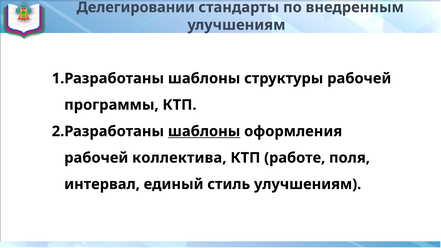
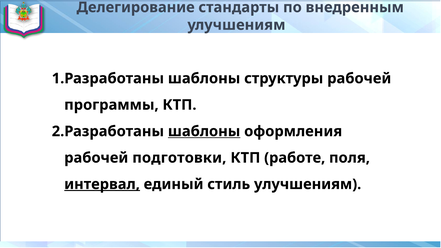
Делегировании: Делегировании -> Делегирование (136, 7)
коллектива: коллектива -> подготовки (179, 158)
интервал underline: none -> present (102, 184)
